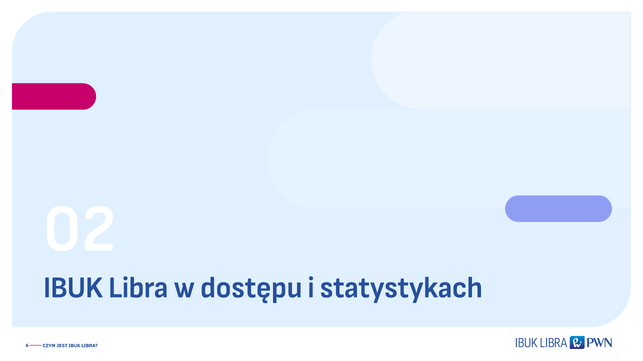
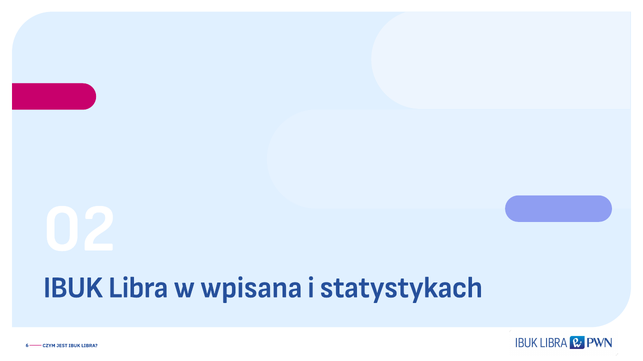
dostępu: dostępu -> wpisana (251, 288)
